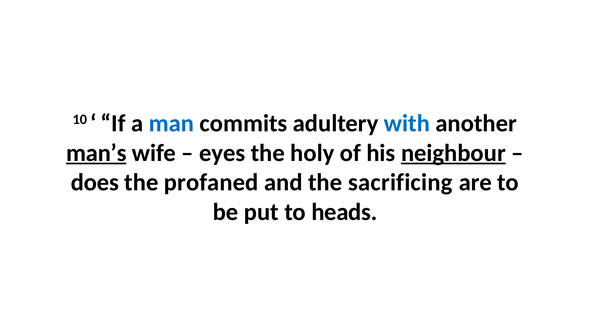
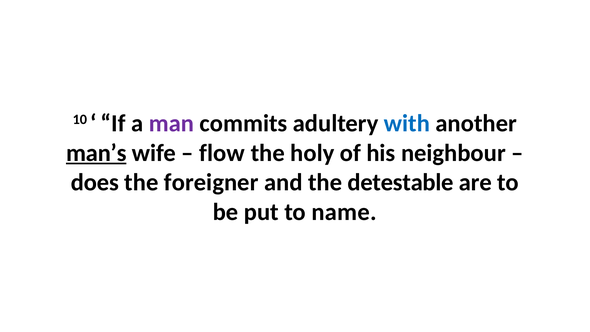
man colour: blue -> purple (171, 123)
eyes: eyes -> flow (222, 153)
neighbour underline: present -> none (453, 153)
profaned: profaned -> foreigner (211, 182)
sacrificing: sacrificing -> detestable (401, 182)
heads: heads -> name (344, 212)
